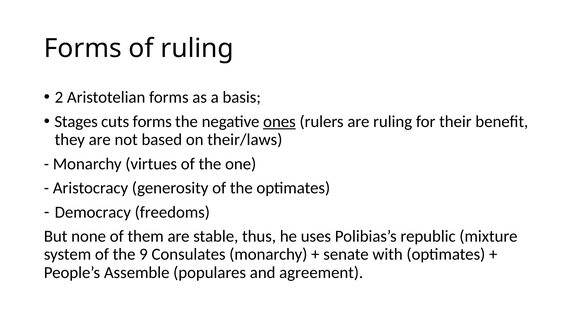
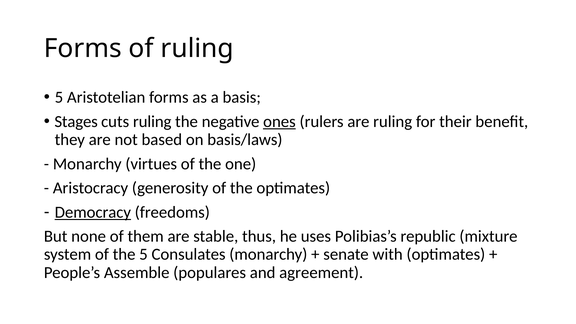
2: 2 -> 5 (59, 97)
cuts forms: forms -> ruling (152, 122)
their/laws: their/laws -> basis/laws (245, 140)
Democracy underline: none -> present (93, 212)
the 9: 9 -> 5 (143, 254)
